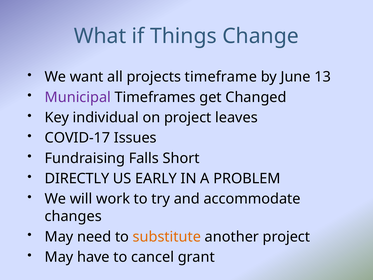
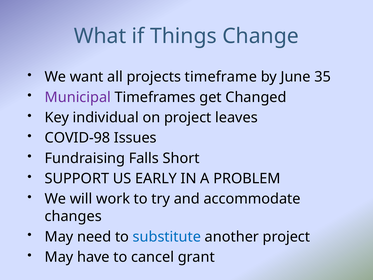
13: 13 -> 35 (323, 77)
COVID-17: COVID-17 -> COVID-98 (77, 138)
DIRECTLY: DIRECTLY -> SUPPORT (77, 178)
substitute colour: orange -> blue (167, 237)
